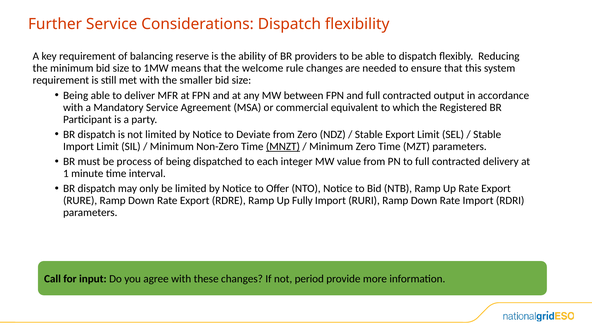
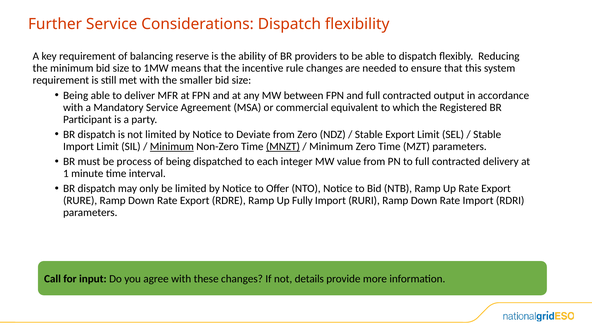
welcome: welcome -> incentive (263, 68)
Minimum underline: none -> present (172, 146)
period: period -> details (309, 279)
